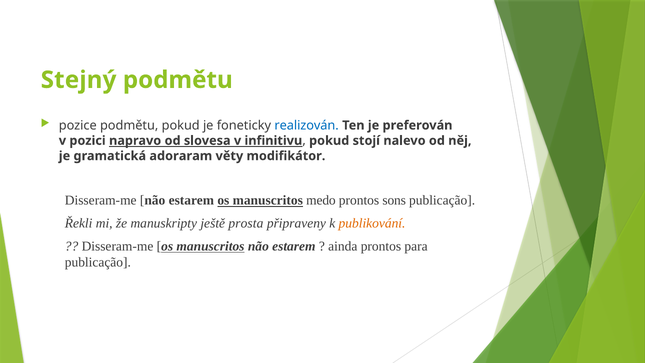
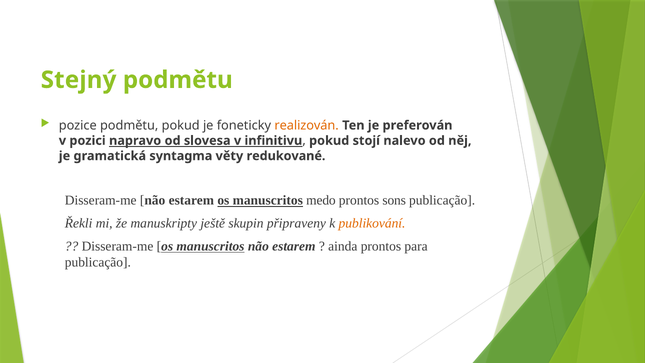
realizován colour: blue -> orange (307, 125)
adoraram: adoraram -> syntagma (181, 156)
modifikátor: modifikátor -> redukované (286, 156)
prosta: prosta -> skupin (246, 223)
